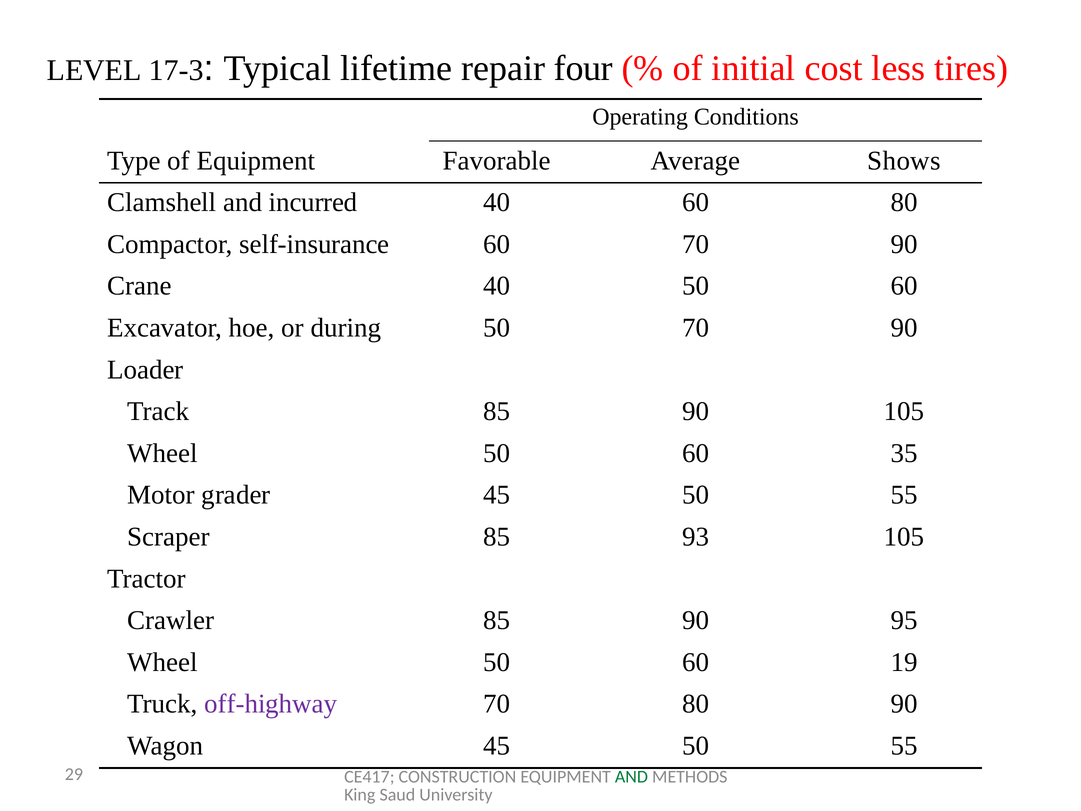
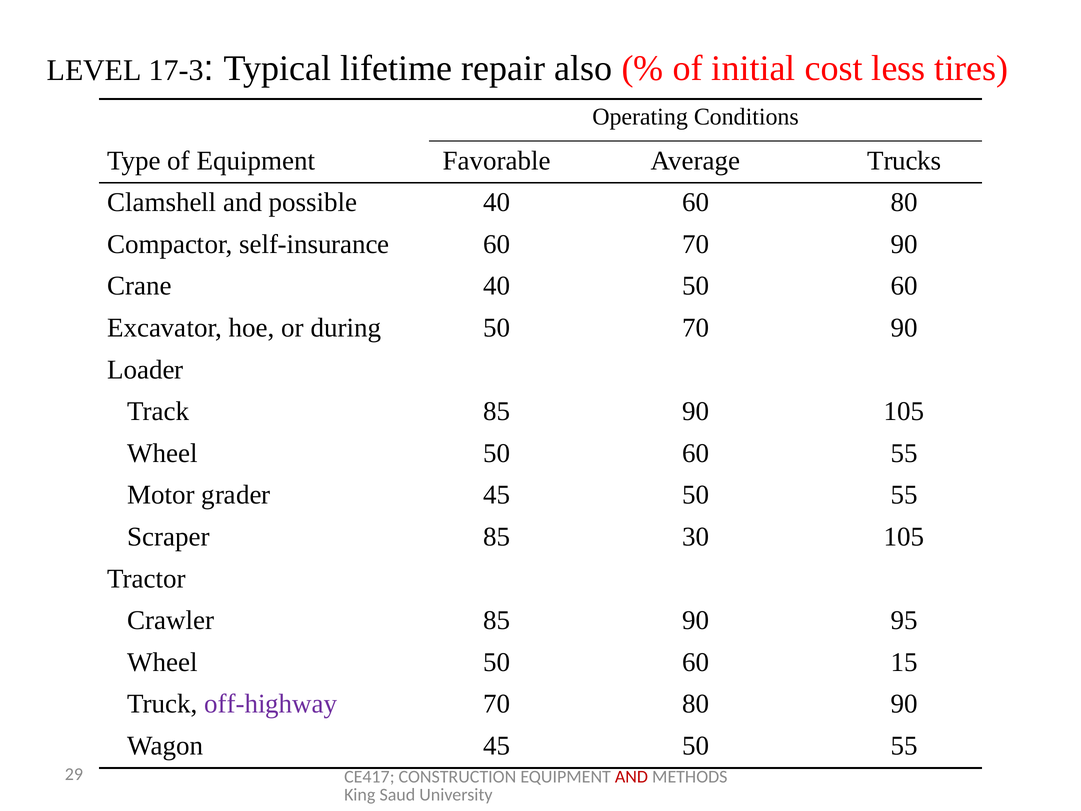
four: four -> also (583, 68)
Shows: Shows -> Trucks (904, 161)
incurred: incurred -> possible (313, 202)
60 35: 35 -> 55 (904, 453)
93: 93 -> 30 (696, 537)
19: 19 -> 15 (904, 662)
AND colour: green -> red (631, 777)
